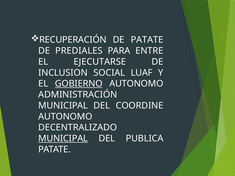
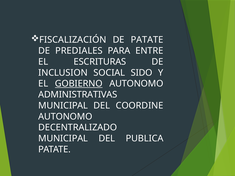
RECUPERACIÓN: RECUPERACIÓN -> FISCALIZACIÓN (73, 40)
EJECUTARSE: EJECUTARSE -> ESCRITURAS (100, 62)
LUAF: LUAF -> SIDO (142, 73)
ADMINISTRACIÓN: ADMINISTRACIÓN -> ADMINISTRATIVAS (78, 95)
MUNICIPAL underline: present -> none (63, 139)
